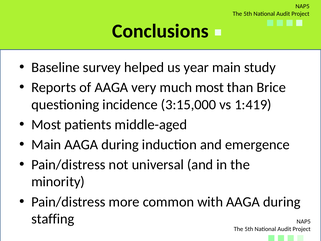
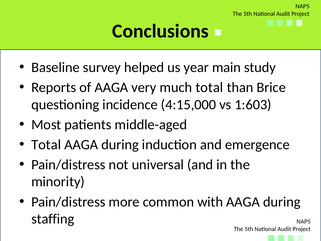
much most: most -> total (209, 87)
3:15,000: 3:15,000 -> 4:15,000 (189, 104)
1:419: 1:419 -> 1:603 (253, 104)
Main: Main -> Total (46, 144)
